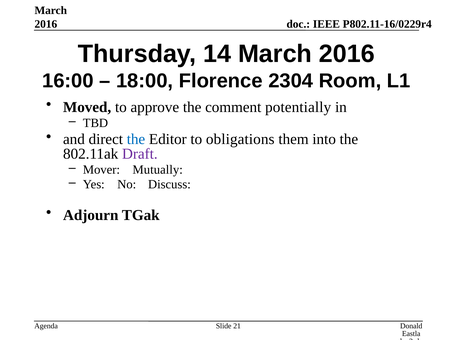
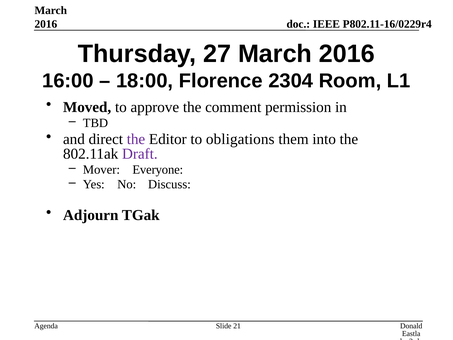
14: 14 -> 27 (217, 54)
potentially: potentially -> permission (298, 107)
the colour: blue -> purple (136, 139)
Mutually: Mutually -> Everyone (158, 170)
